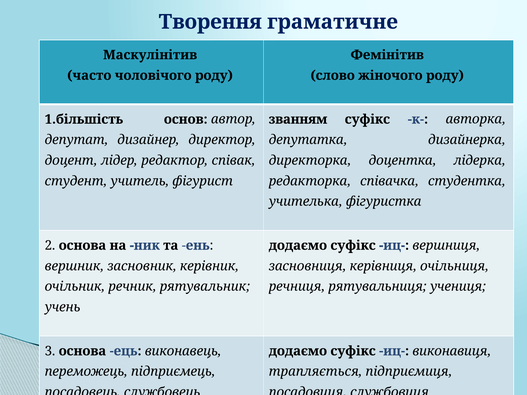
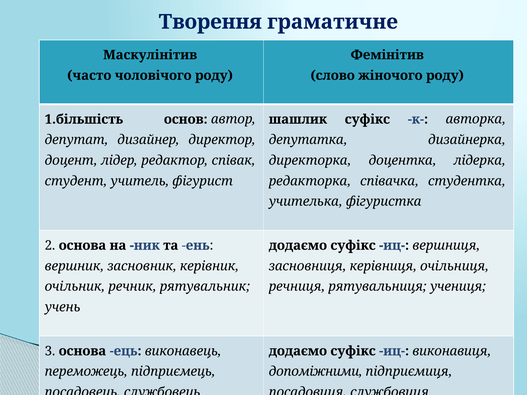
званням: званням -> шашлик (298, 119)
трапляється: трапляється -> допоміжними (316, 372)
